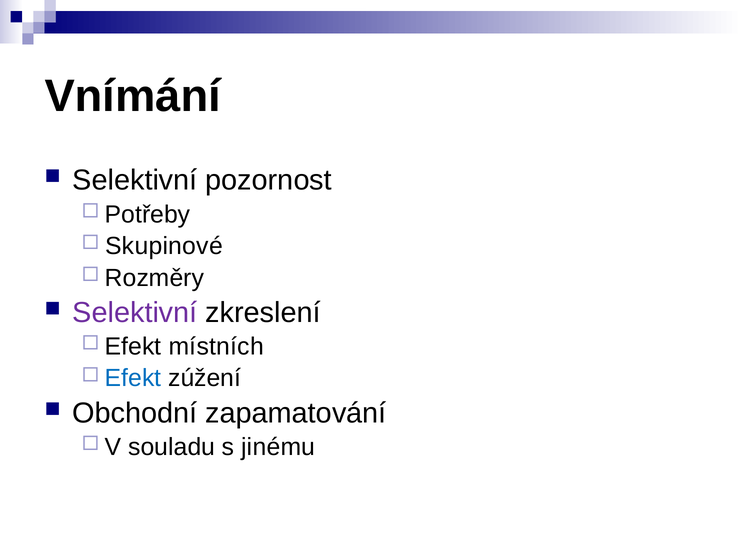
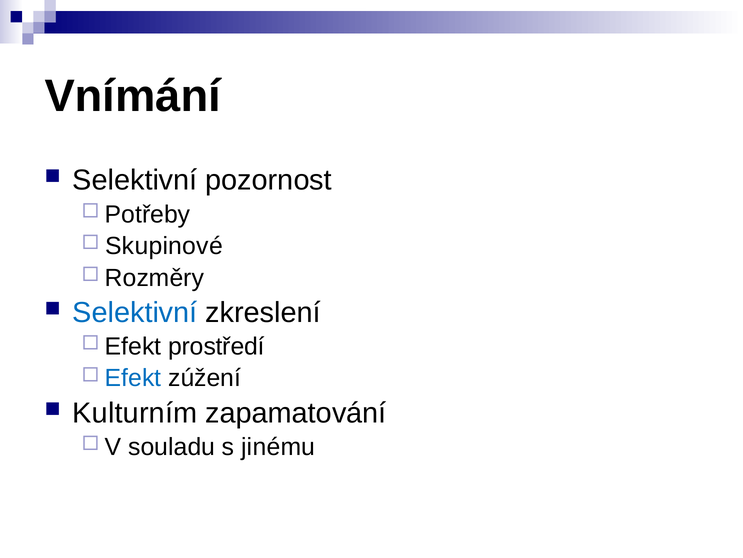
Selektivní colour: purple -> blue (135, 312)
místních: místních -> prostředí (216, 346)
Obchodní: Obchodní -> Kulturním (135, 413)
